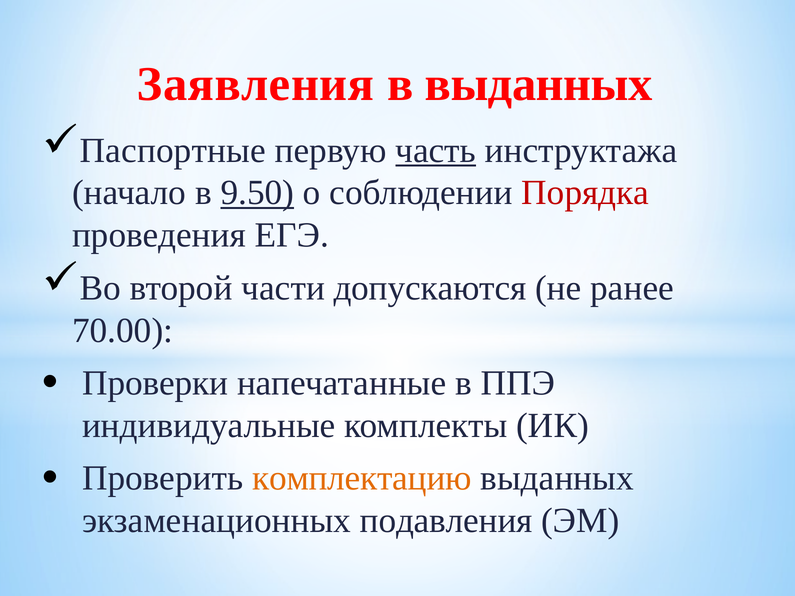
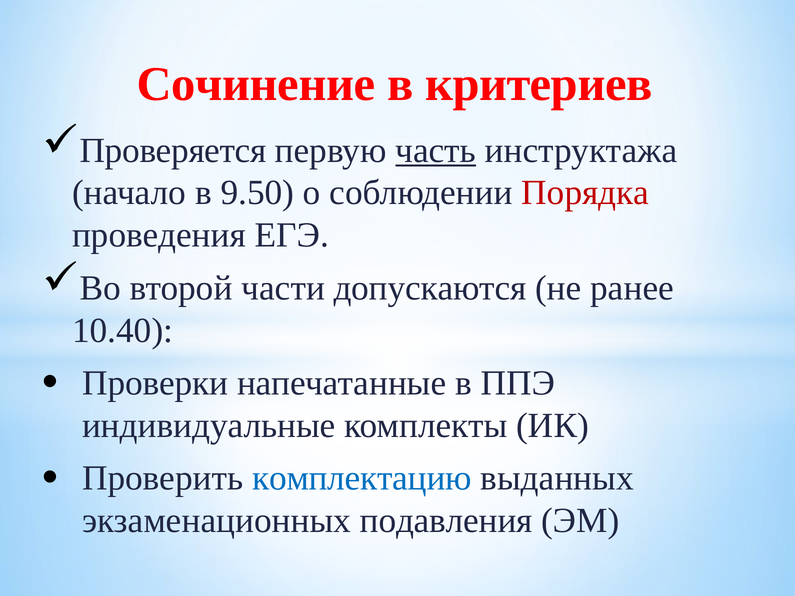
Заявления: Заявления -> Сочинение (256, 84)
в выданных: выданных -> критериев (539, 84)
Паспортные: Паспортные -> Проверяется (173, 150)
9.50 underline: present -> none (257, 193)
70.00: 70.00 -> 10.40 (123, 331)
комплектацию colour: orange -> blue (362, 479)
